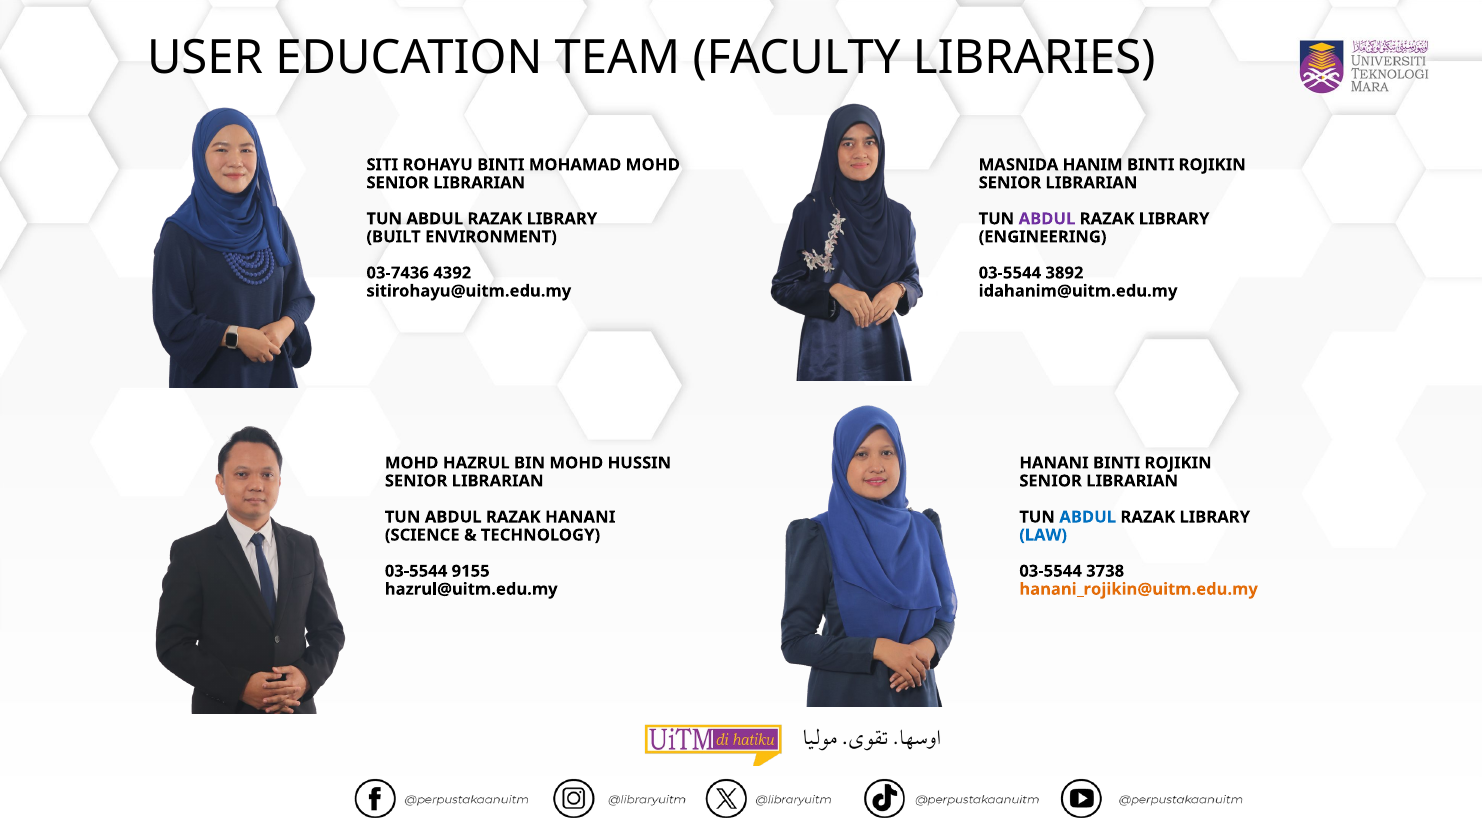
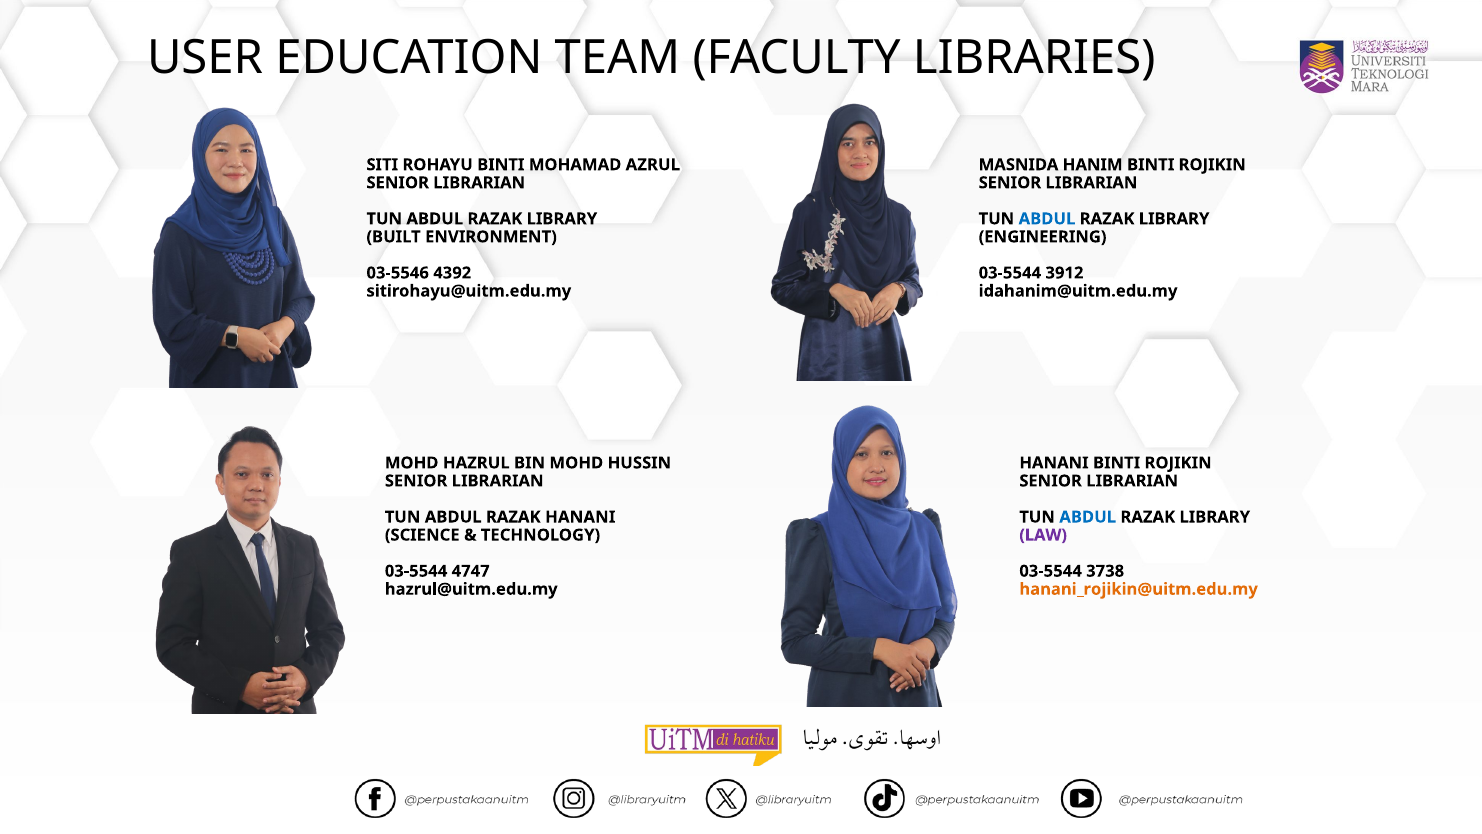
MOHAMAD MOHD: MOHD -> AZRUL (653, 165)
ABDUL colour: purple -> blue (1047, 219)
03-7436: 03-7436 -> 03-5546 (398, 273)
3892: 3892 -> 3912 (1064, 273)
LAW colour: blue -> purple (1043, 535)
9155: 9155 -> 4747 (471, 571)
